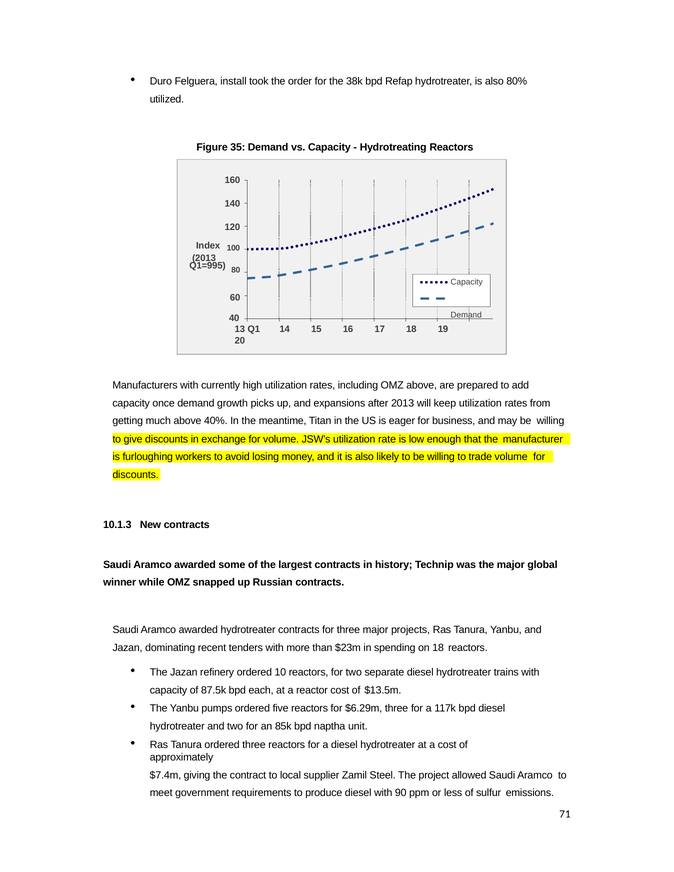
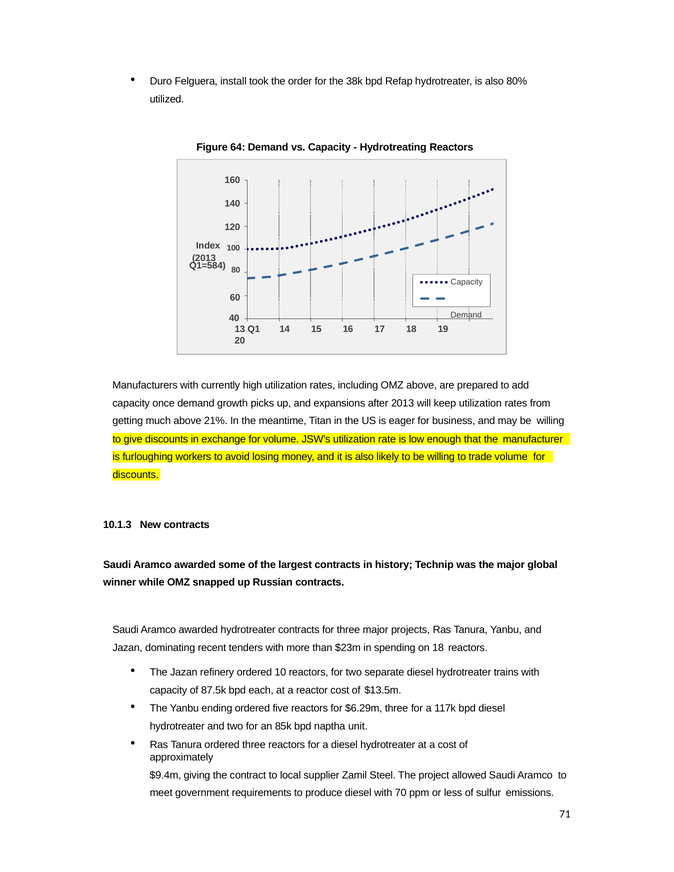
35: 35 -> 64 (238, 147)
Q1=995: Q1=995 -> Q1=584 (207, 266)
40%: 40% -> 21% (216, 421)
pumps: pumps -> ending (217, 709)
$7.4m: $7.4m -> $9.4m (165, 775)
90: 90 -> 70 (401, 793)
